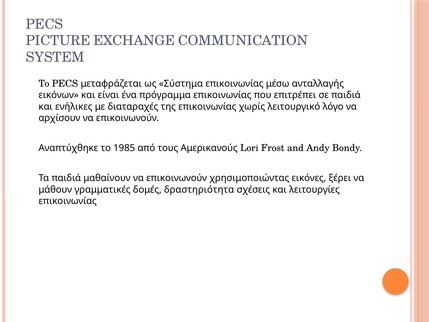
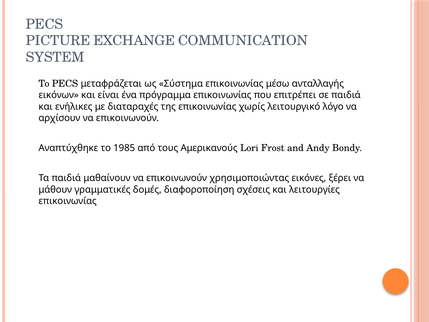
δραστηριότητα: δραστηριότητα -> διαφοροποίηση (199, 189)
